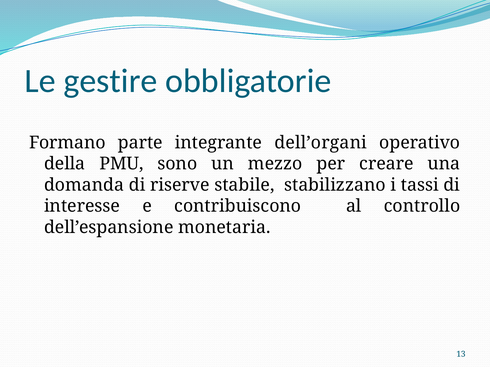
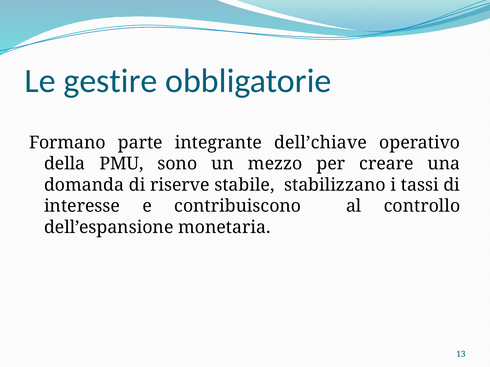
dell’organi: dell’organi -> dell’chiave (321, 143)
